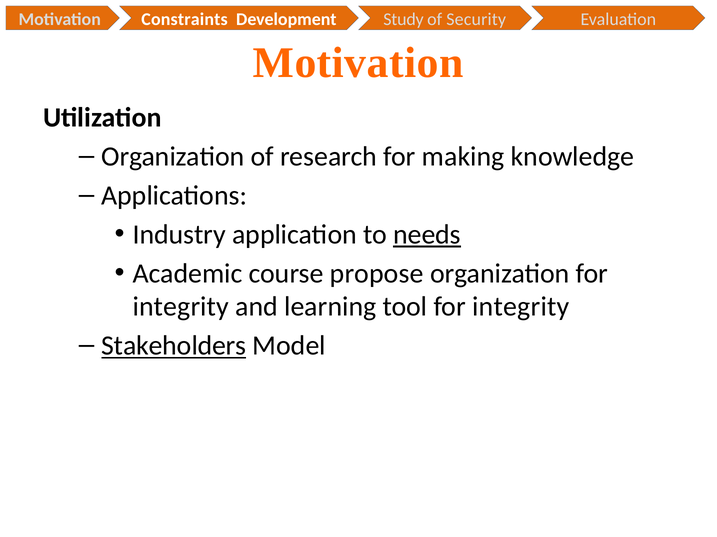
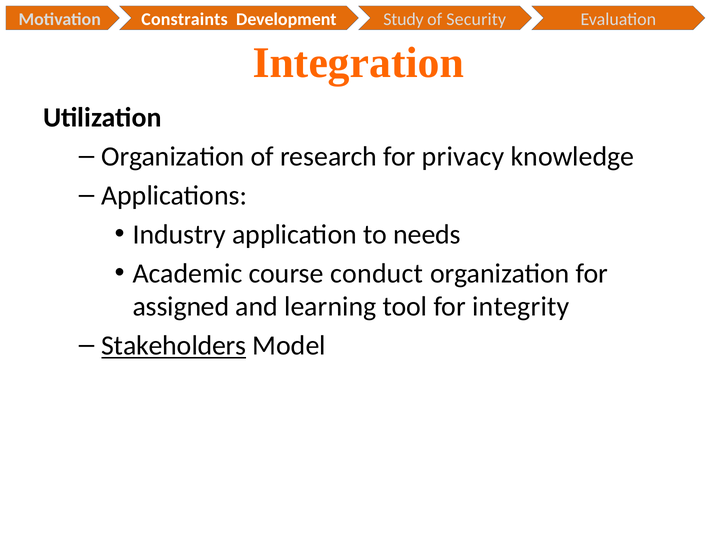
Motivation: Motivation -> Integration (358, 63)
making: making -> privacy (463, 157)
needs underline: present -> none (427, 235)
propose: propose -> conduct (377, 274)
integrity: integrity -> assigned (181, 307)
